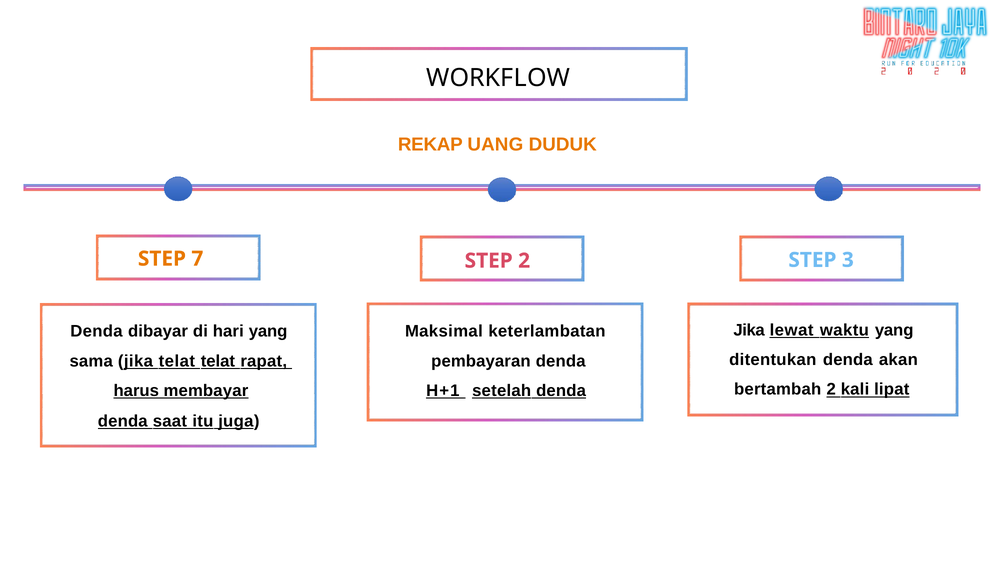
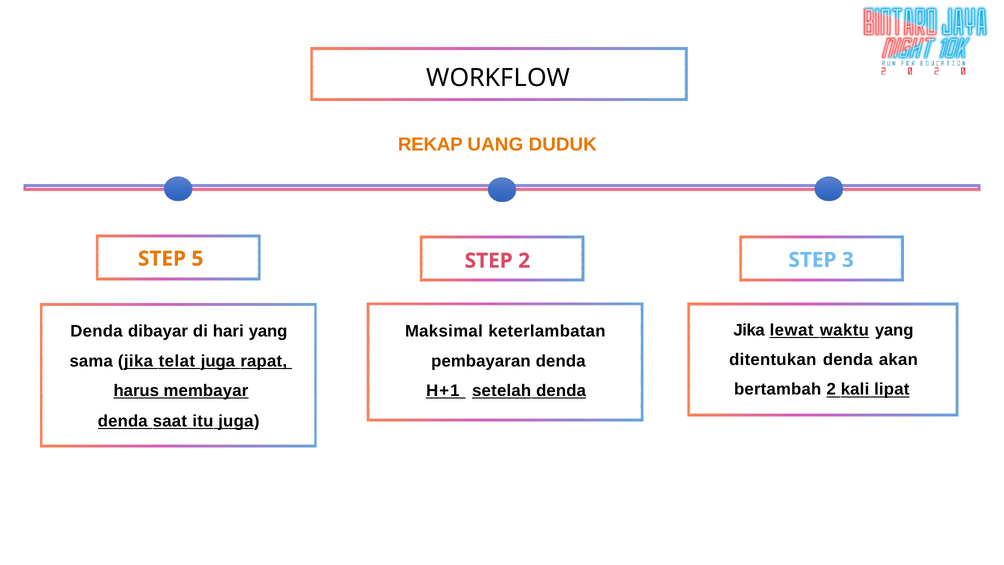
7: 7 -> 5 (197, 259)
telat telat: telat -> juga (218, 361)
